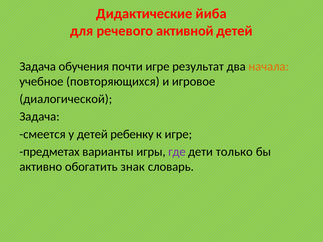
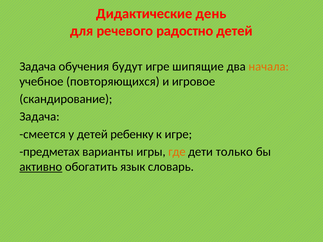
йиба: йиба -> день (211, 14)
активной: активной -> радостно (185, 31)
почти: почти -> будут (127, 67)
результат: результат -> шипящие (198, 67)
диалогической: диалогической -> скандирование (66, 99)
где colour: purple -> orange (177, 152)
активно underline: none -> present (41, 167)
знак: знак -> язык (133, 167)
